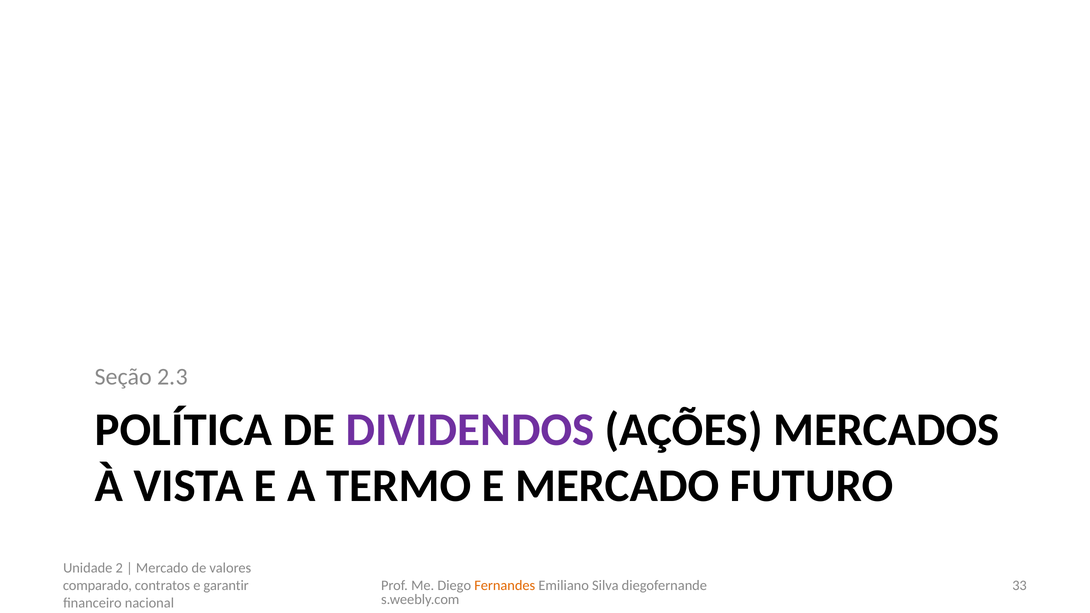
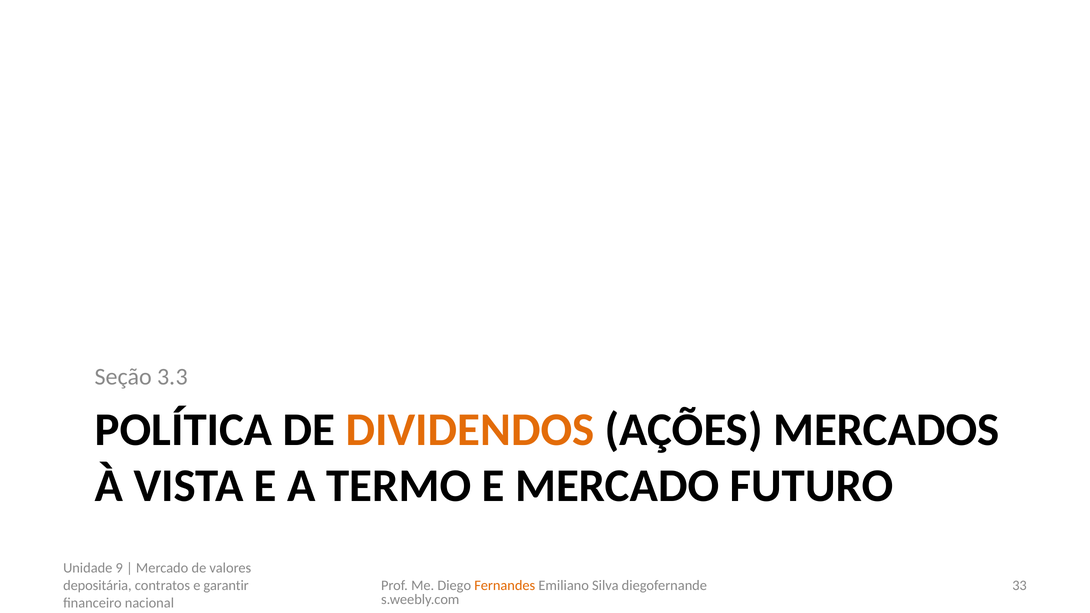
2.3: 2.3 -> 3.3 (173, 377)
DIVIDENDOS colour: purple -> orange (470, 430)
2: 2 -> 9 (119, 568)
comparado: comparado -> depositária (97, 585)
